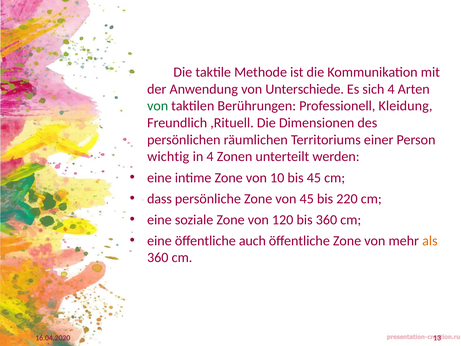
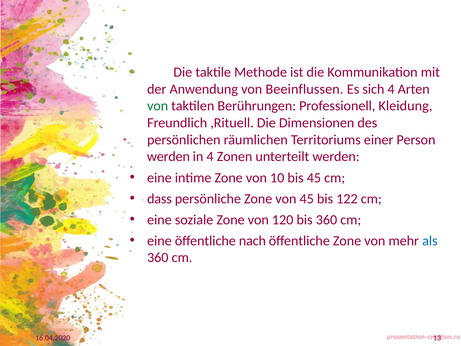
Unterschiede: Unterschiede -> Beeinflussen (304, 89)
wichtig: wichtig -> werden (168, 157)
220: 220 -> 122 (347, 199)
auсh: auсh -> nach (252, 241)
als colour: orange -> blue (430, 241)
